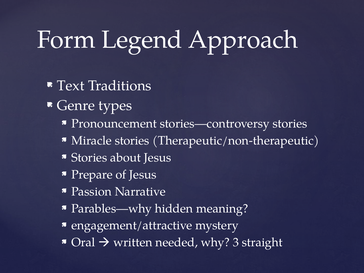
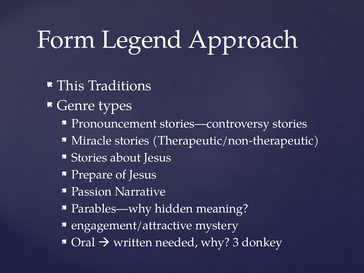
Text: Text -> This (71, 86)
straight: straight -> donkey (262, 242)
